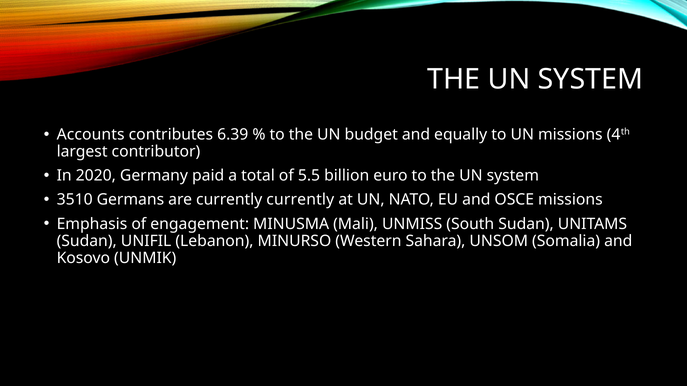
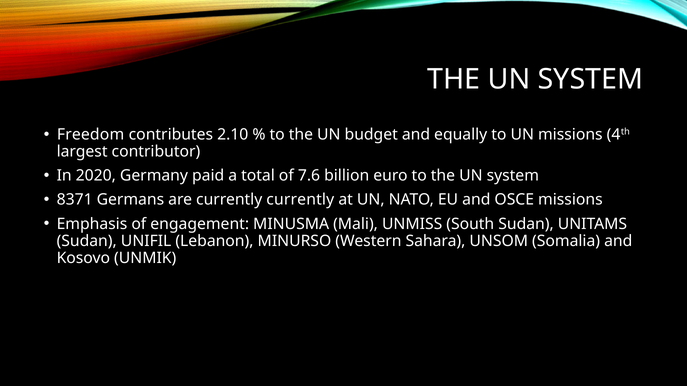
Accounts: Accounts -> Freedom (91, 135)
6.39: 6.39 -> 2.10 (233, 135)
5.5: 5.5 -> 7.6 (309, 176)
3510: 3510 -> 8371 (75, 200)
